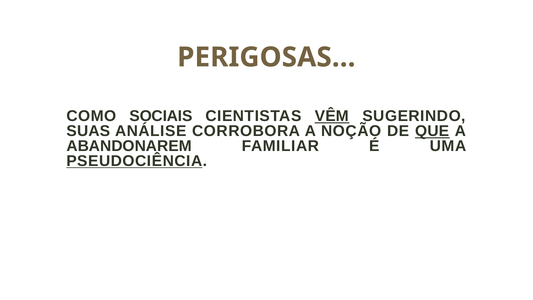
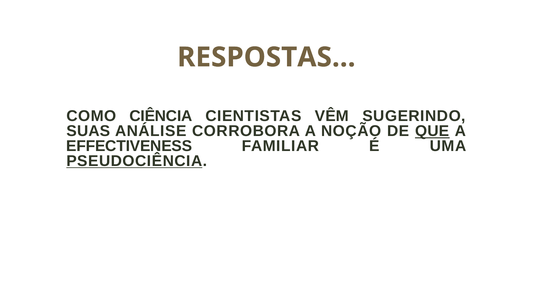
PERIGOSAS: PERIGOSAS -> RESPOSTAS (266, 57)
SOCIAIS: SOCIAIS -> CIÊNCIA (161, 116)
VÊM underline: present -> none (332, 116)
ABANDONAREM: ABANDONAREM -> EFFECTIVENESS (129, 146)
